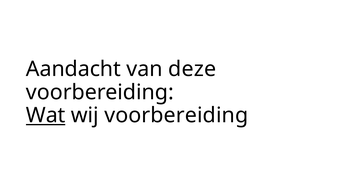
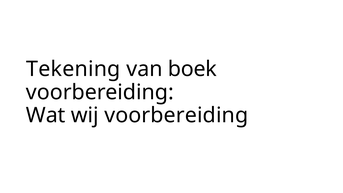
Aandacht: Aandacht -> Tekening (73, 69)
deze: deze -> boek (192, 69)
Wat underline: present -> none (46, 115)
